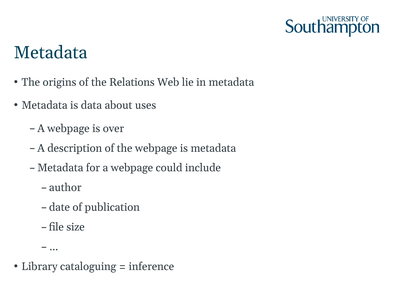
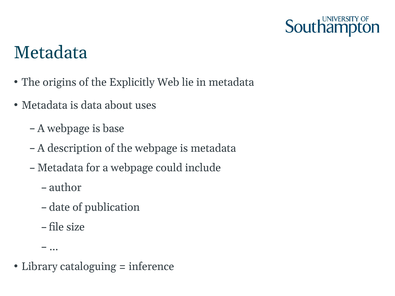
Relations: Relations -> Explicitly (132, 82)
over: over -> base (113, 129)
